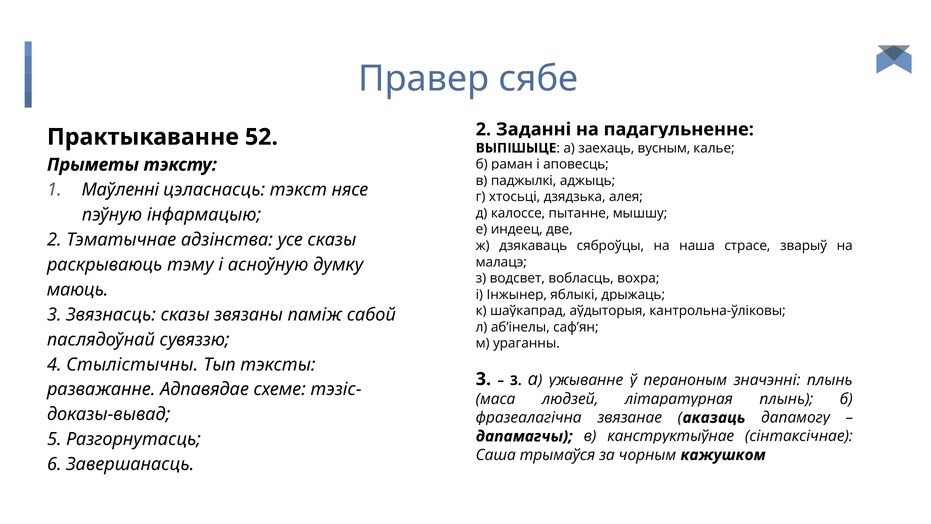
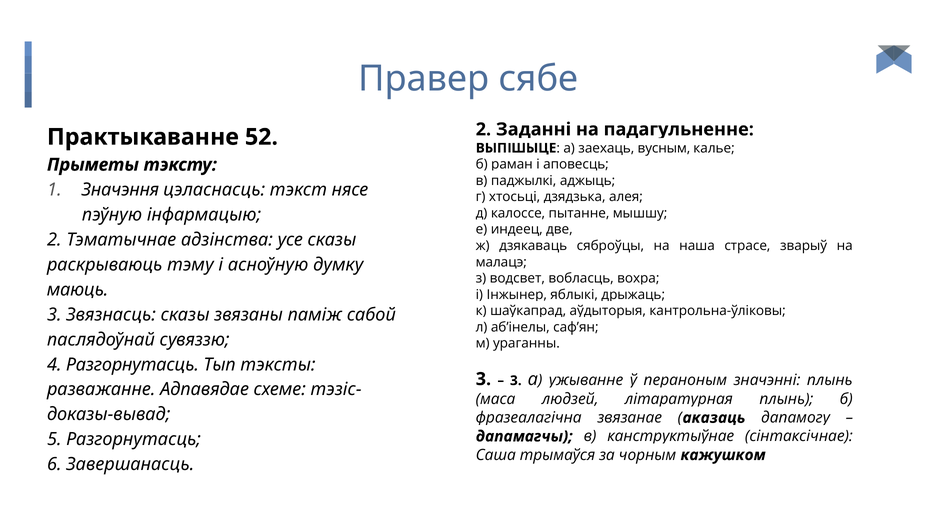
Маўленні: Маўленні -> Значэння (120, 190)
4 Стылістычны: Стылістычны -> Разгорнутасць (133, 364)
